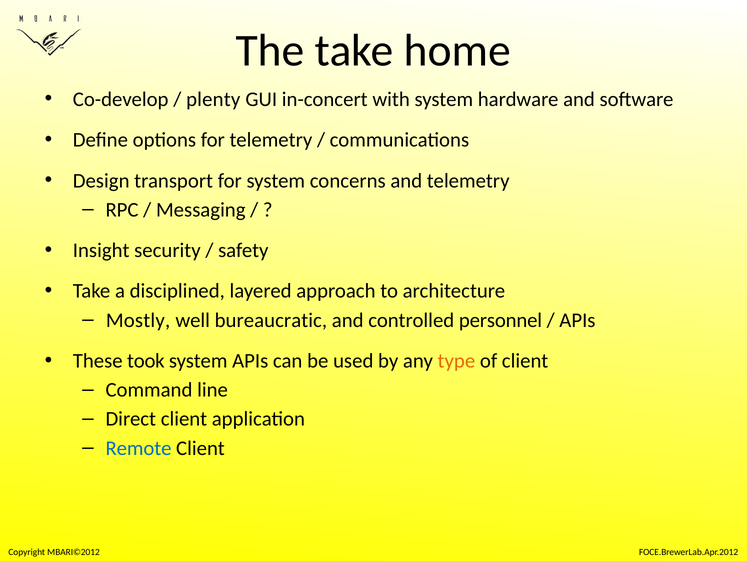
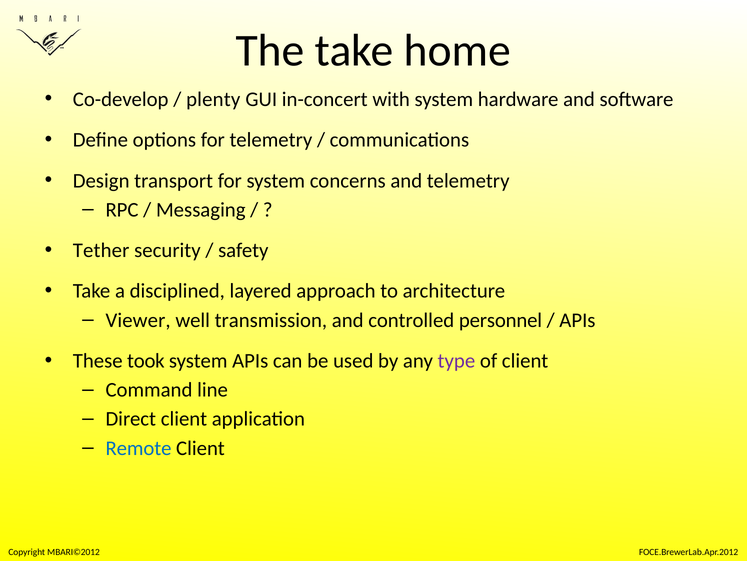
Insight: Insight -> Tether (101, 250)
Mostly: Mostly -> Viewer (138, 320)
bureaucratic: bureaucratic -> transmission (271, 320)
type colour: orange -> purple (456, 360)
